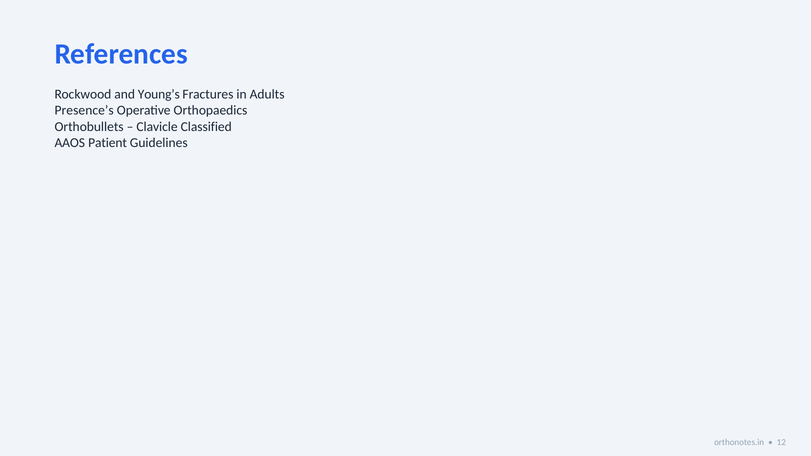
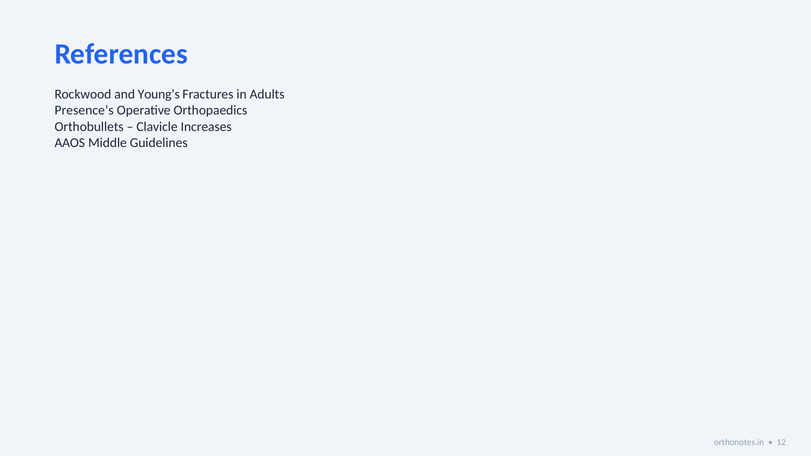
Classified: Classified -> Increases (206, 127)
Patient: Patient -> Middle (107, 143)
